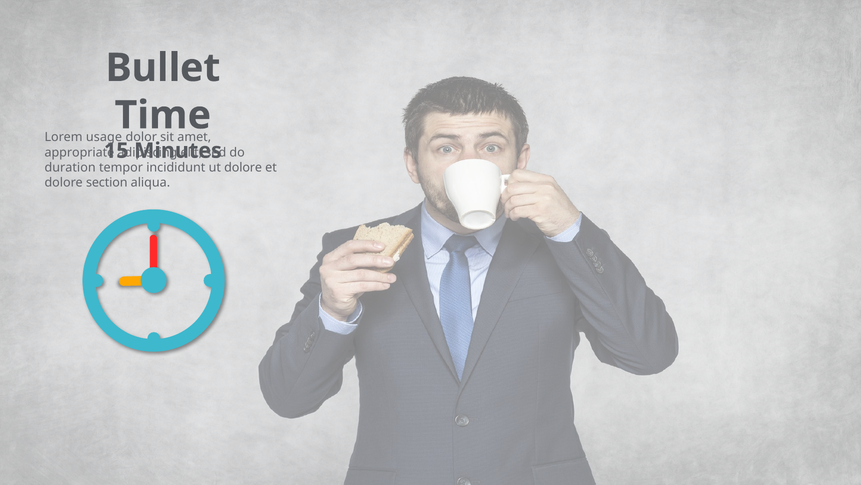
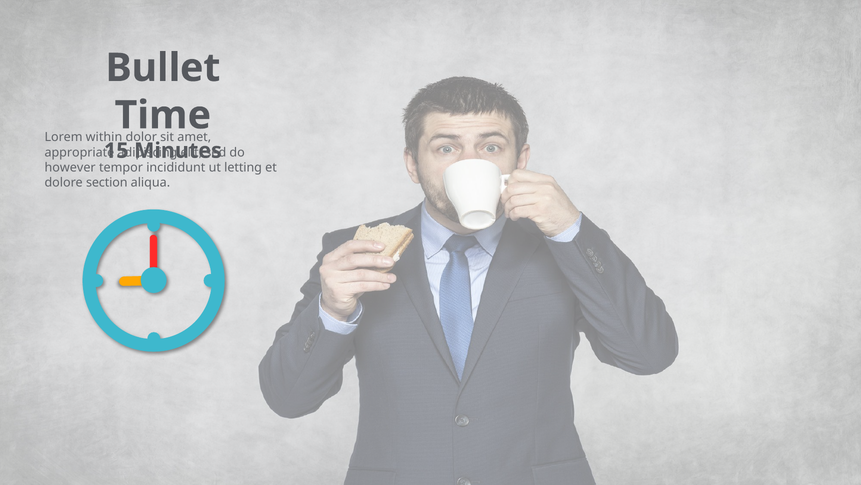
usage: usage -> within (104, 137)
duration: duration -> however (70, 167)
dolore: dolore -> letting (243, 167)
